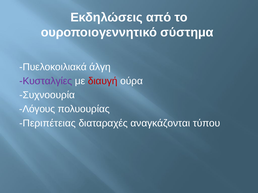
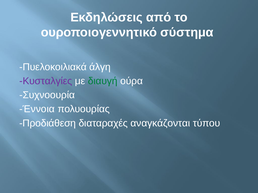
διαυγή colour: red -> green (103, 81)
Λόγους: Λόγους -> Έννοια (37, 109)
Περιπέτειας: Περιπέτειας -> Προδιάθεση (48, 123)
